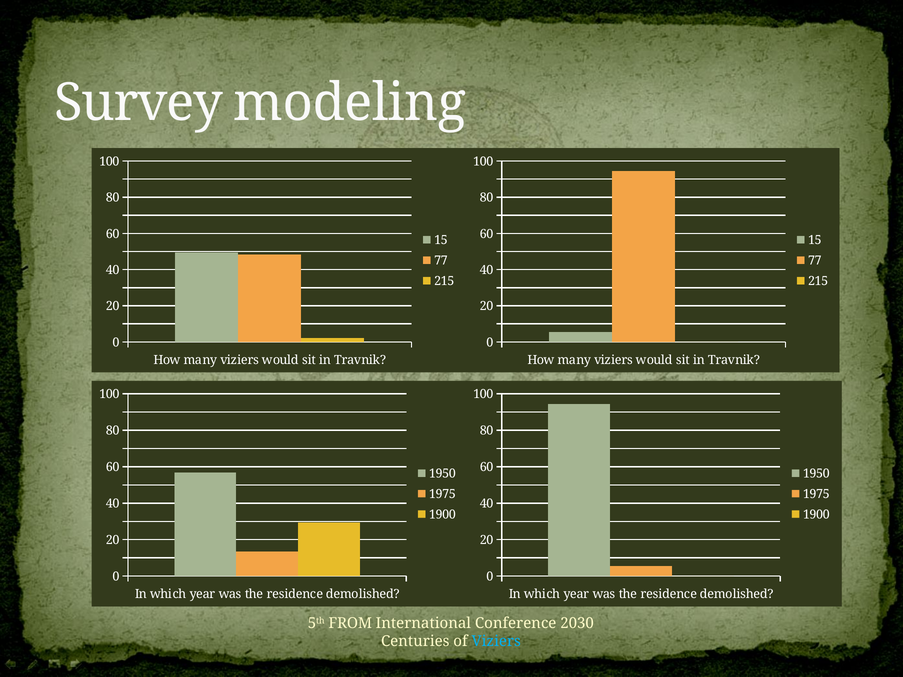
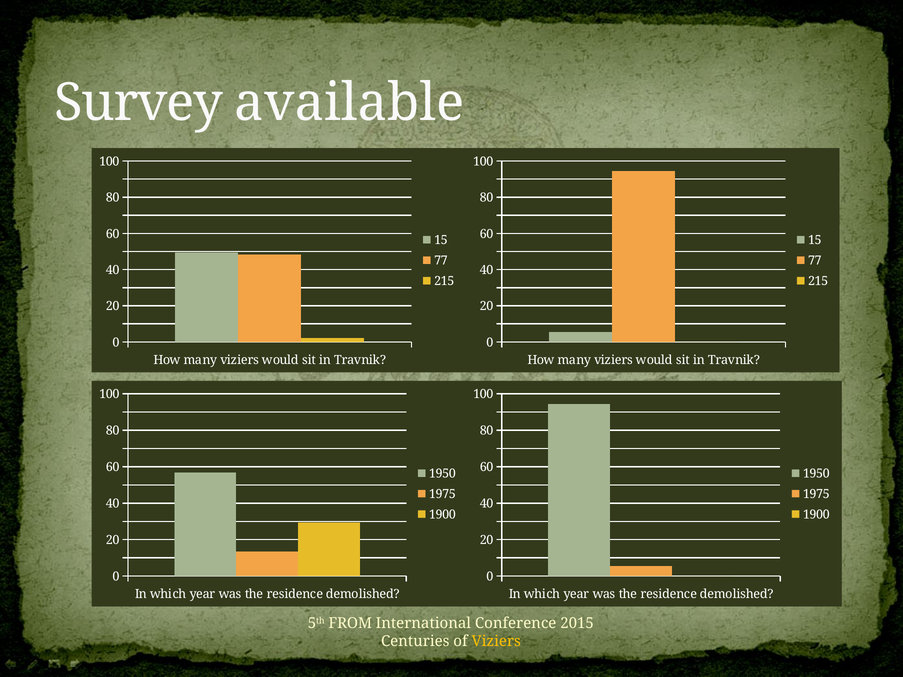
modeling: modeling -> available (349, 103)
2030: 2030 -> 2015 (577, 624)
Viziers colour: light blue -> yellow (496, 642)
